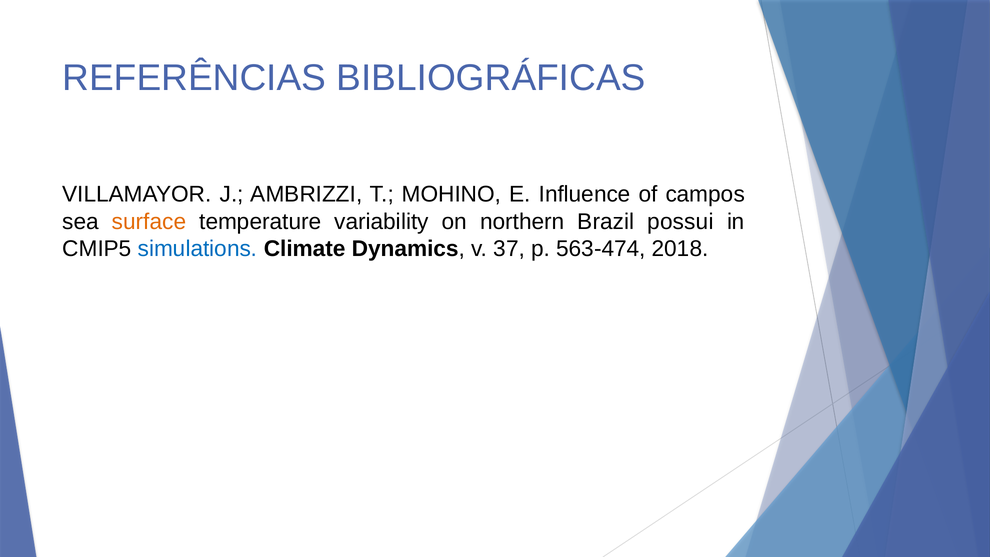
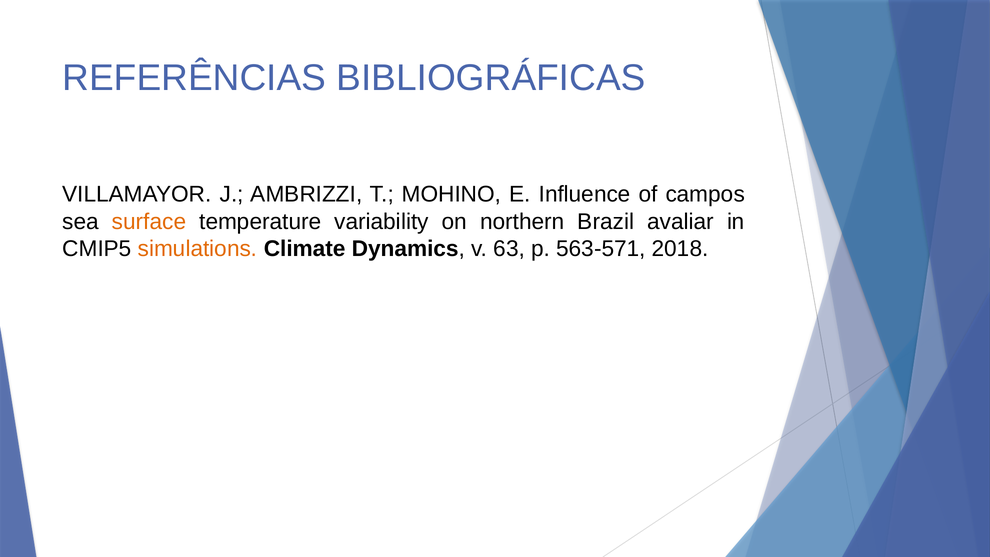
possui: possui -> avaliar (681, 222)
simulations colour: blue -> orange (197, 249)
37: 37 -> 63 (509, 249)
563-474: 563-474 -> 563-571 (601, 249)
